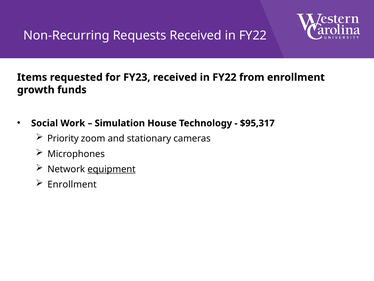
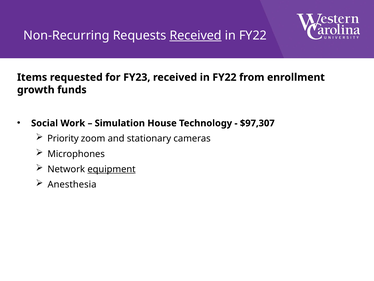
Received underline: none -> present (196, 35)
$95,317: $95,317 -> $97,307 (257, 123)
Enrollment: Enrollment -> Anesthesia (72, 184)
